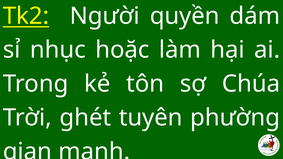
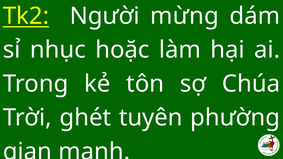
quyền: quyền -> mừng (184, 16)
